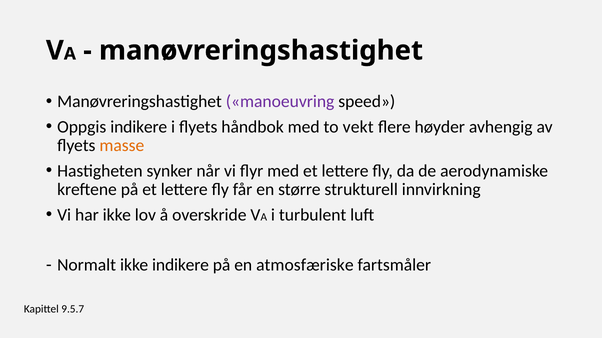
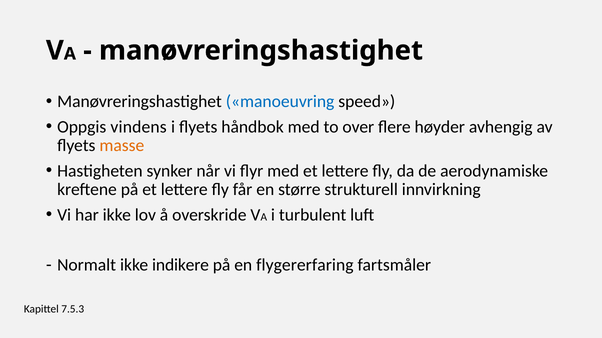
manoeuvring colour: purple -> blue (280, 102)
Oppgis indikere: indikere -> vindens (139, 127)
vekt: vekt -> over (358, 127)
atmosfæriske: atmosfæriske -> flygererfaring (305, 266)
9.5.7: 9.5.7 -> 7.5.3 (73, 310)
